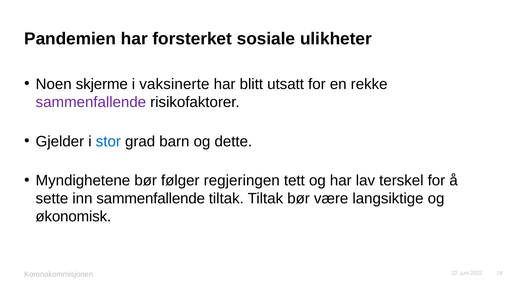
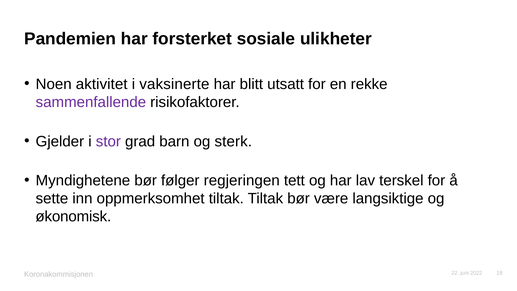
skjerme: skjerme -> aktivitet (102, 84)
stor colour: blue -> purple (108, 141)
dette: dette -> sterk (233, 141)
inn sammenfallende: sammenfallende -> oppmerksomhet (151, 198)
